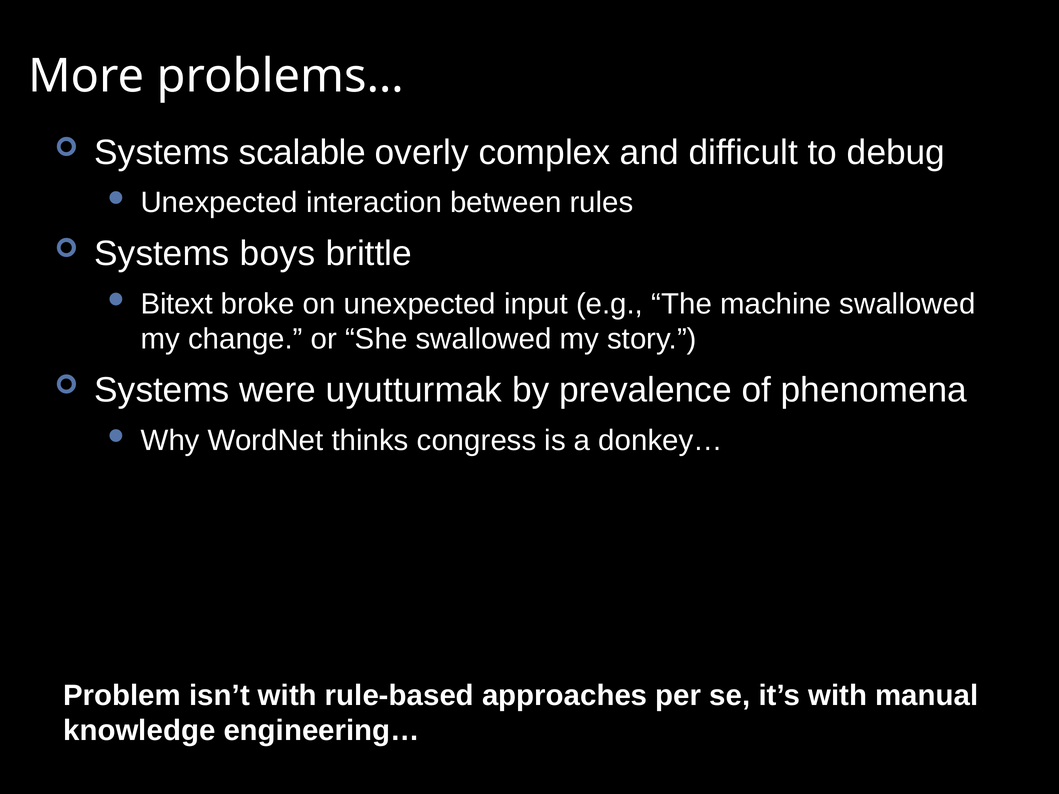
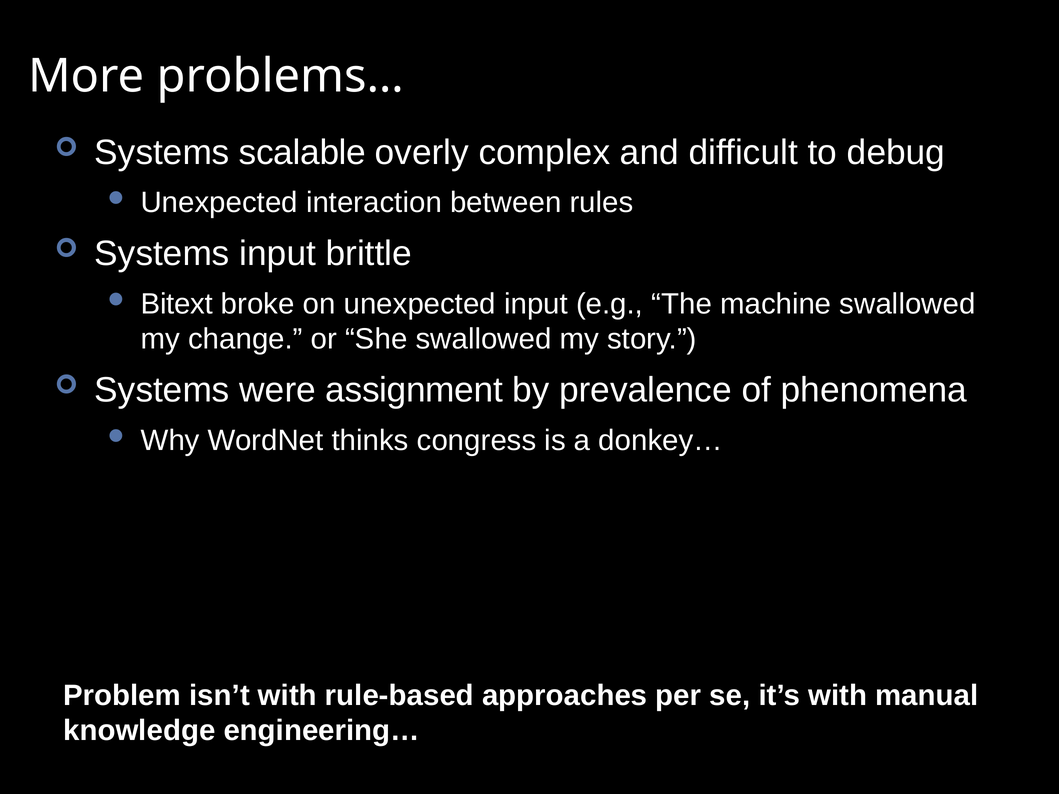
Systems boys: boys -> input (278, 254)
uyutturmak: uyutturmak -> assignment (414, 390)
